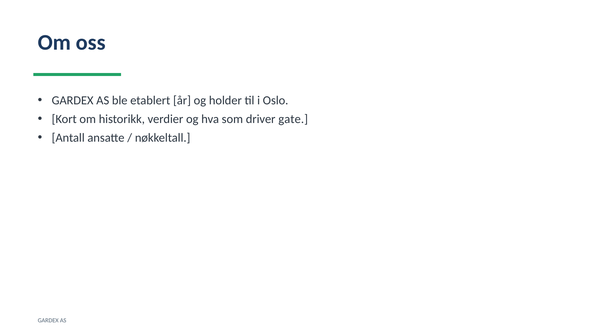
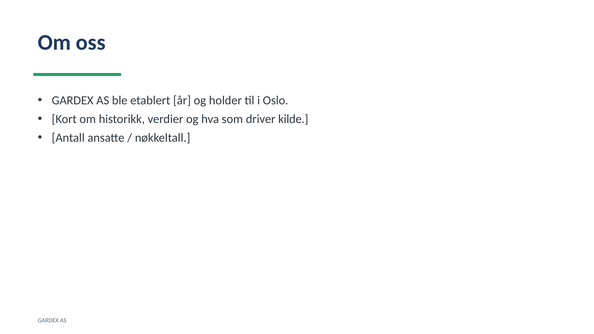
gate: gate -> kilde (293, 119)
